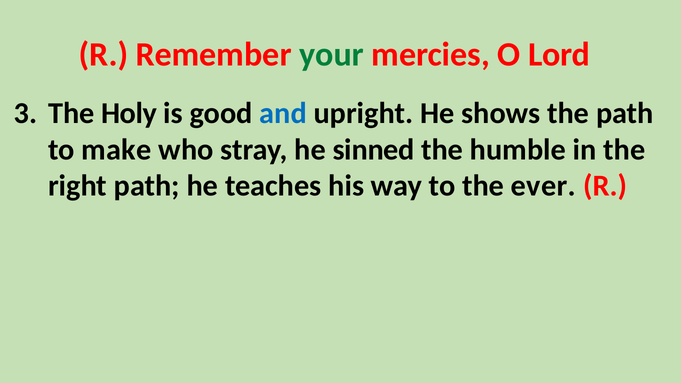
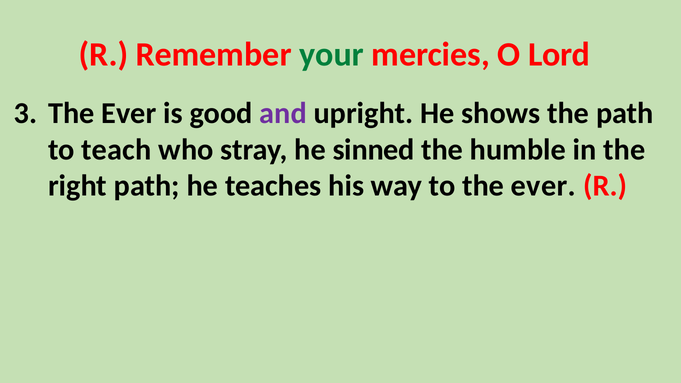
3 The Holy: Holy -> Ever (129, 113)
and colour: blue -> purple (283, 113)
make: make -> teach (116, 150)
